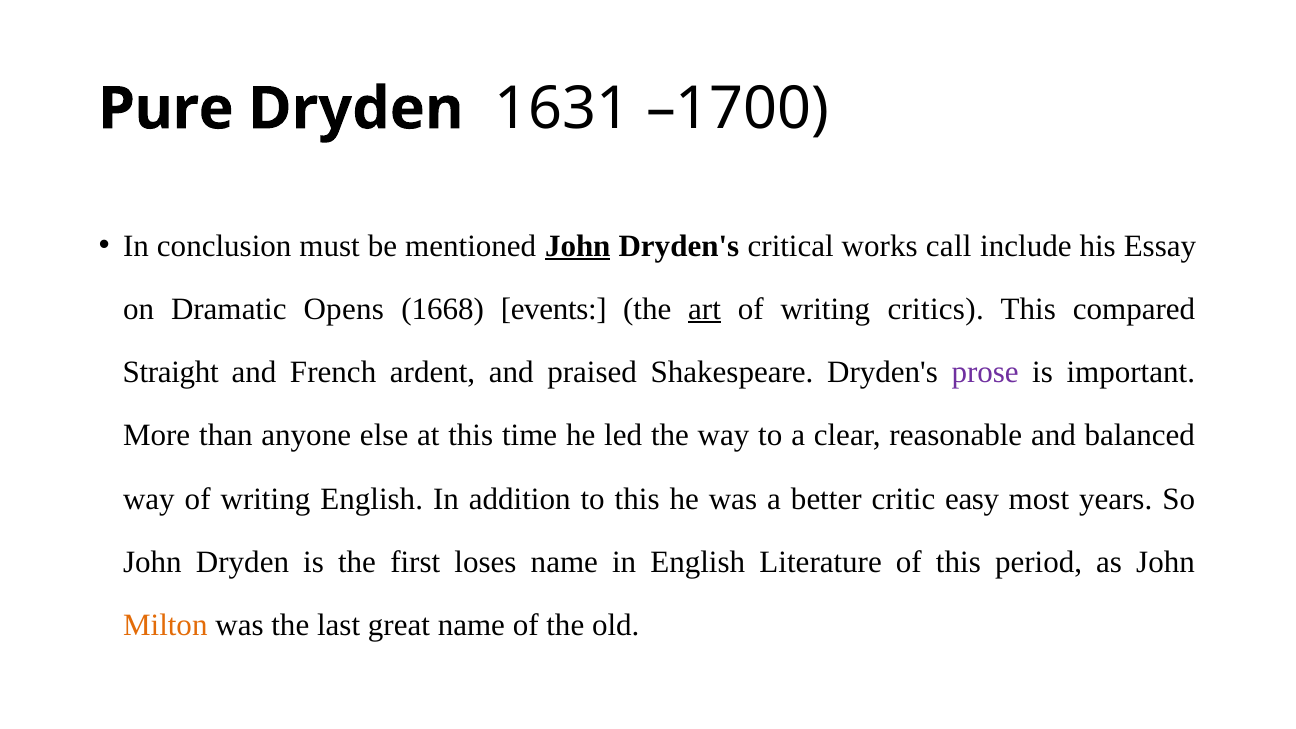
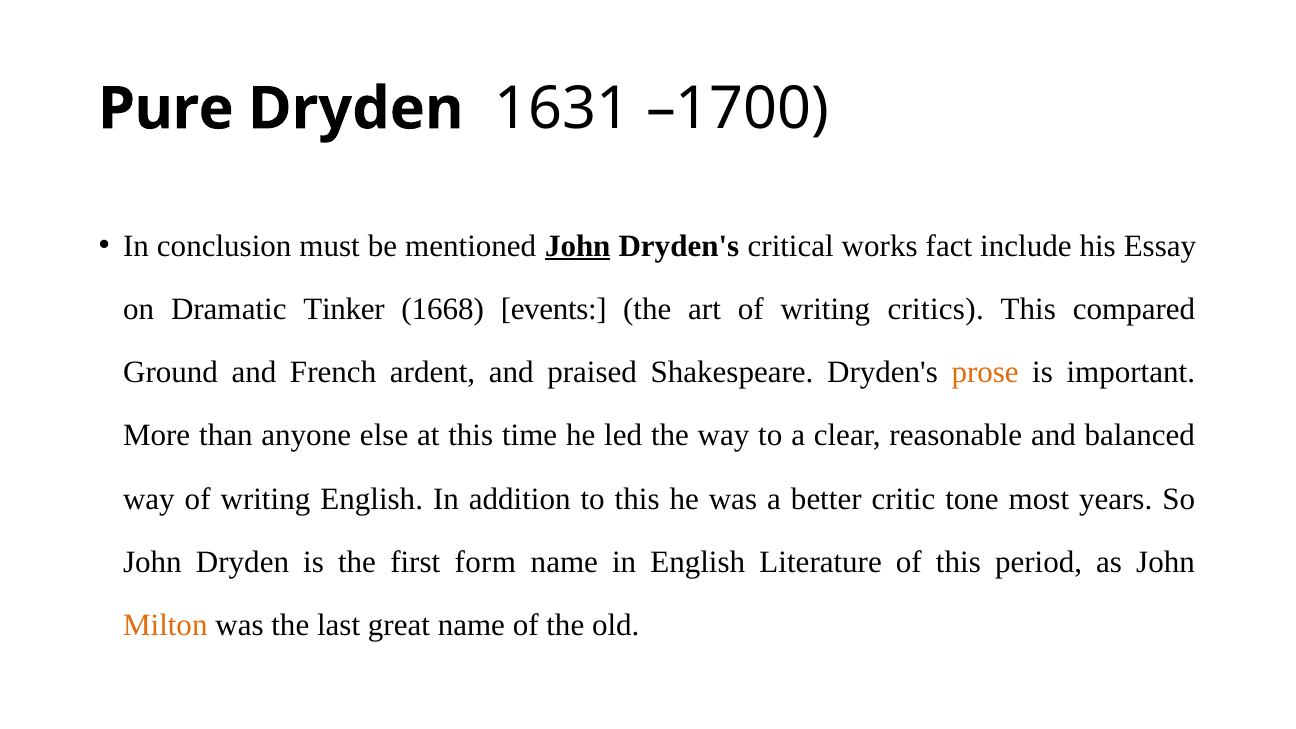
call: call -> fact (949, 246)
Opens: Opens -> Tinker (344, 309)
art underline: present -> none (705, 309)
Straight: Straight -> Ground (170, 372)
prose colour: purple -> orange (985, 372)
easy: easy -> tone (972, 499)
loses: loses -> form (485, 562)
